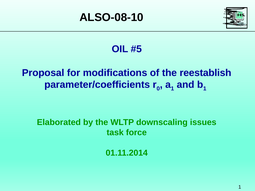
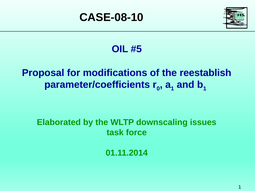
ALSO-08-10: ALSO-08-10 -> CASE-08-10 (111, 17)
